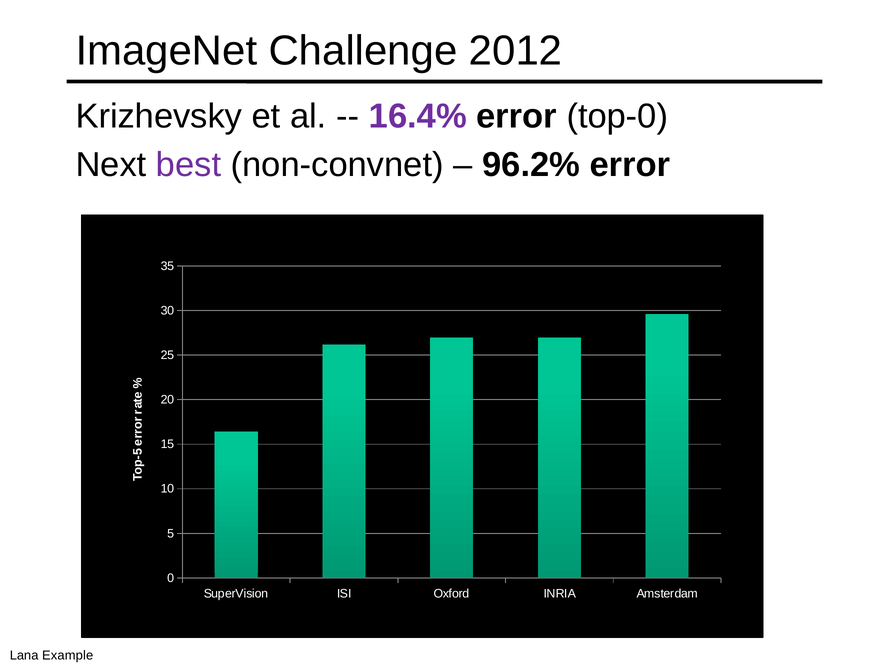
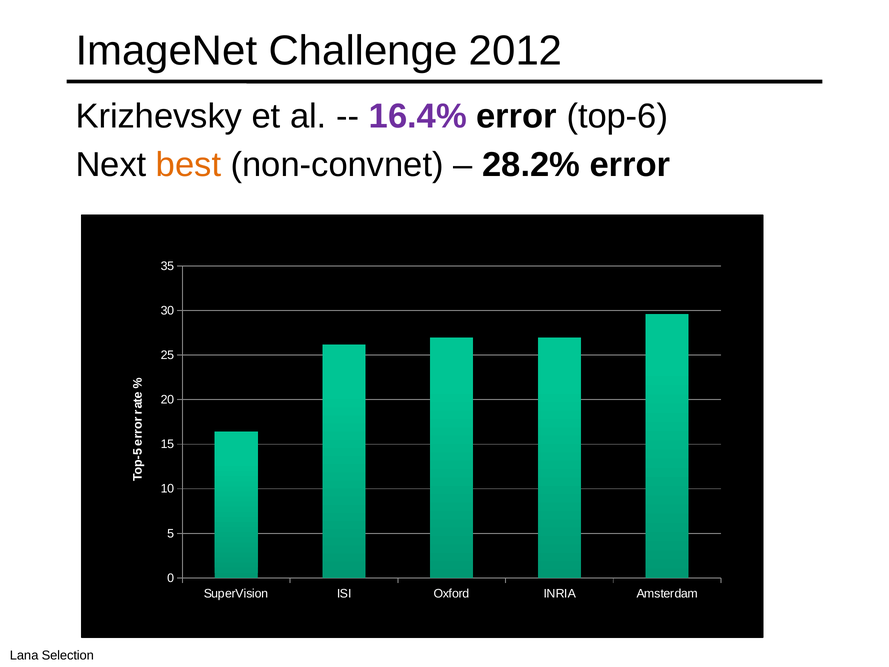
top-0: top-0 -> top-6 (617, 117)
best colour: purple -> orange (189, 165)
96.2%: 96.2% -> 28.2% (531, 165)
Example: Example -> Selection (68, 655)
